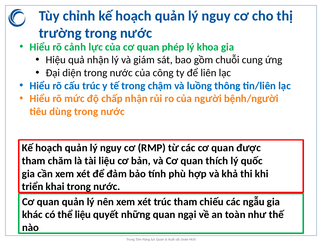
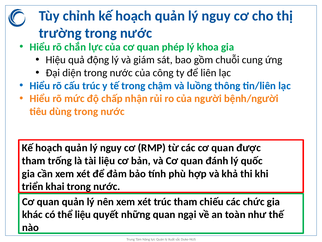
cảnh: cảnh -> chắn (75, 47)
quả nhận: nhận -> động (98, 60)
chăm: chăm -> trống (60, 161)
thích: thích -> đánh (217, 161)
ngẫu: ngẫu -> chức (254, 201)
